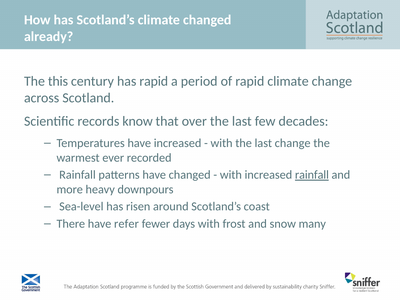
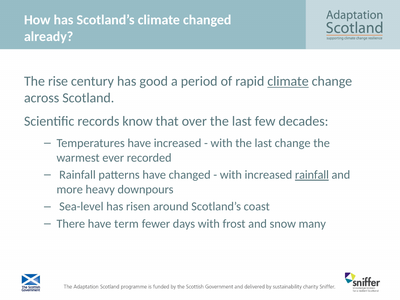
this: this -> rise (58, 81)
has rapid: rapid -> good (154, 81)
climate underline: none -> present (288, 81)
refer: refer -> term (126, 224)
